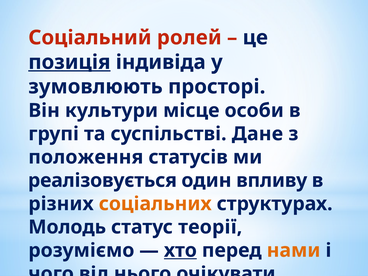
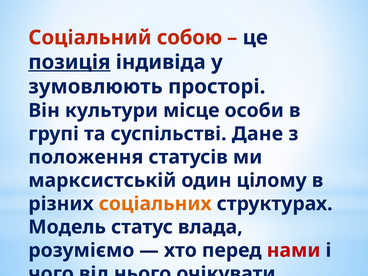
ролей: ролей -> собою (189, 38)
реалізовується: реалізовується -> марксистській (102, 180)
впливу: впливу -> цілому (272, 180)
Молодь: Молодь -> Модель (67, 227)
теорії: теорії -> влада (210, 227)
хто underline: present -> none (180, 250)
нами colour: orange -> red (294, 250)
